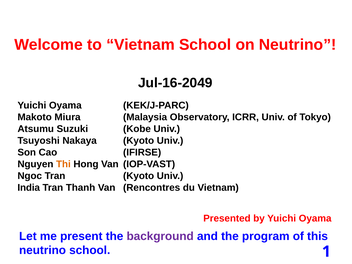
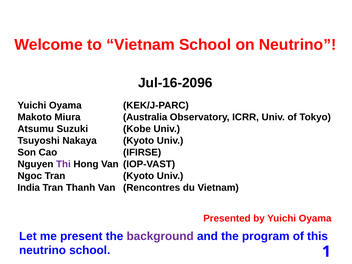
Jul-16-2049: Jul-16-2049 -> Jul-16-2096 (175, 83)
Malaysia: Malaysia -> Australia (145, 117)
Thi colour: orange -> purple (63, 164)
